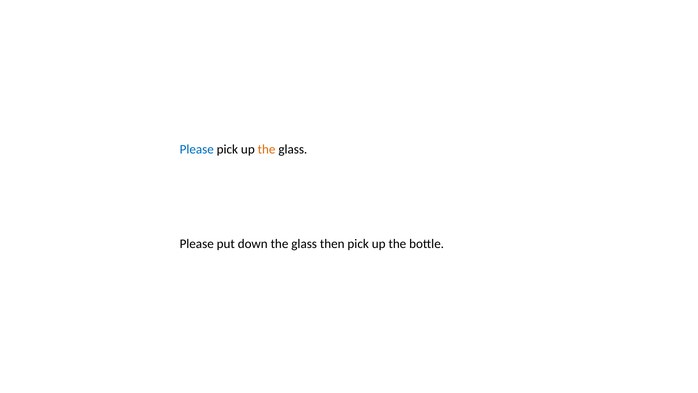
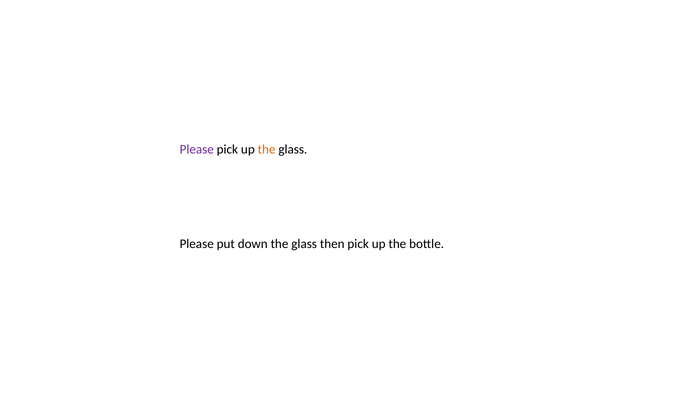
Please colour: blue -> purple (197, 149)
